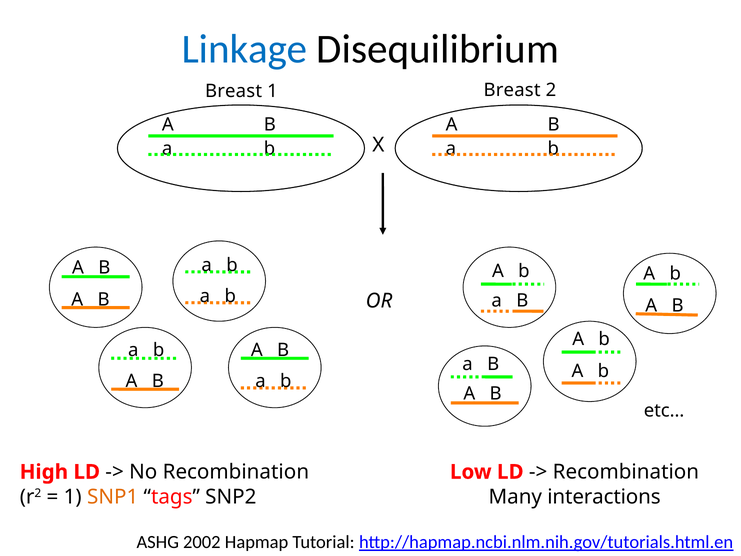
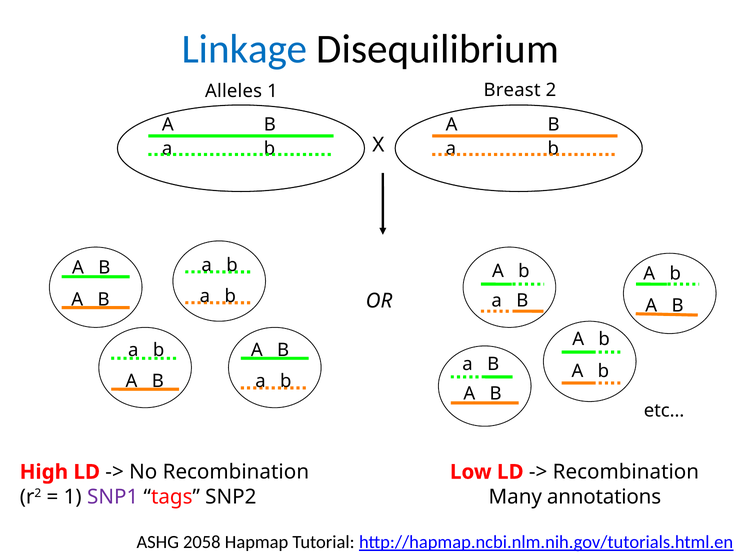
Breast: Breast -> Alleles (234, 91)
SNP1 colour: orange -> purple (113, 496)
interactions: interactions -> annotations (604, 496)
2002: 2002 -> 2058 (202, 542)
